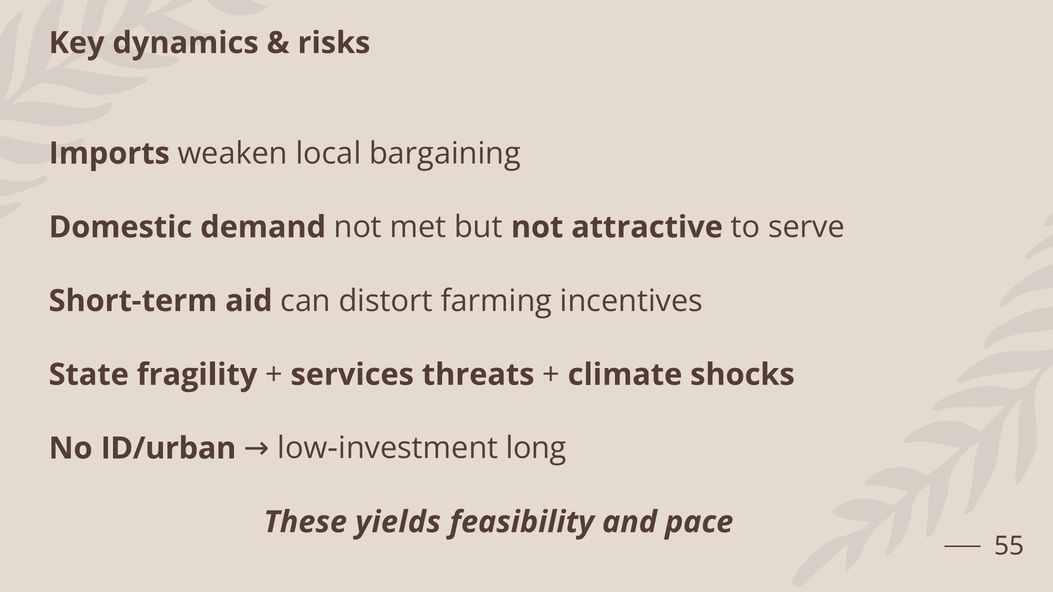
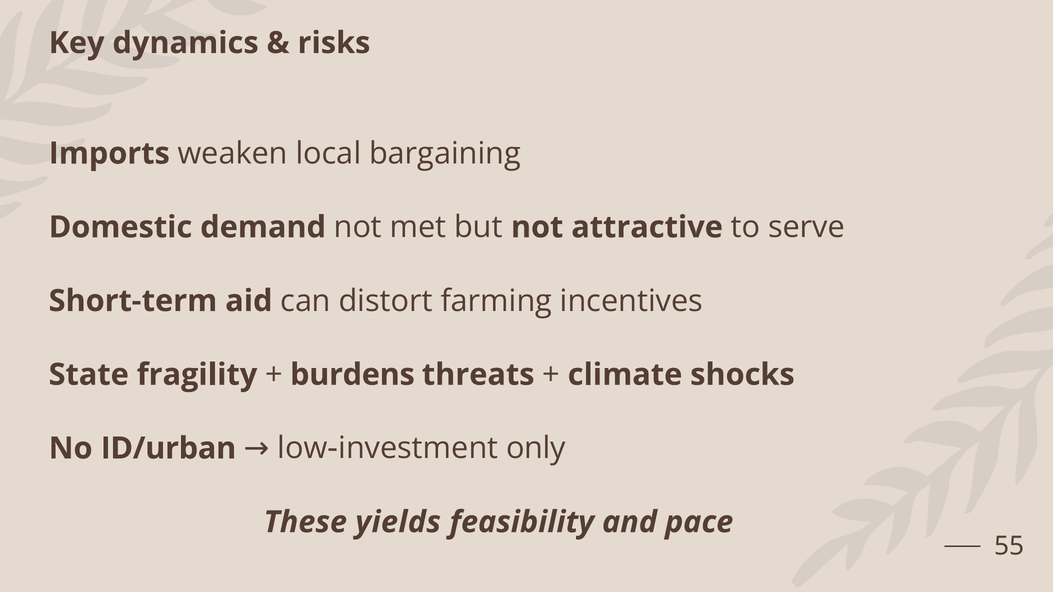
services: services -> burdens (352, 375)
long: long -> only (536, 449)
